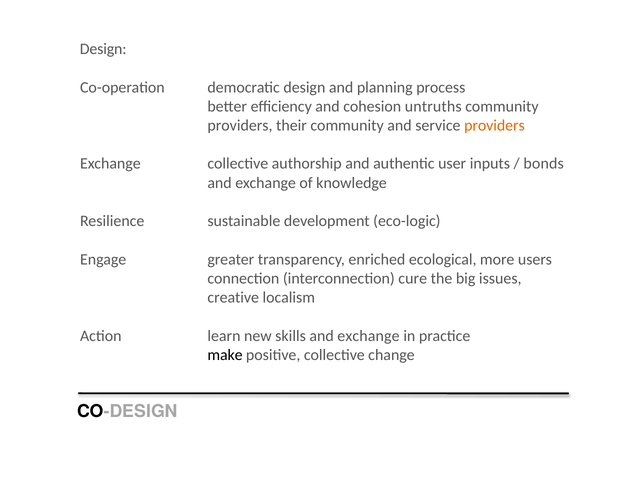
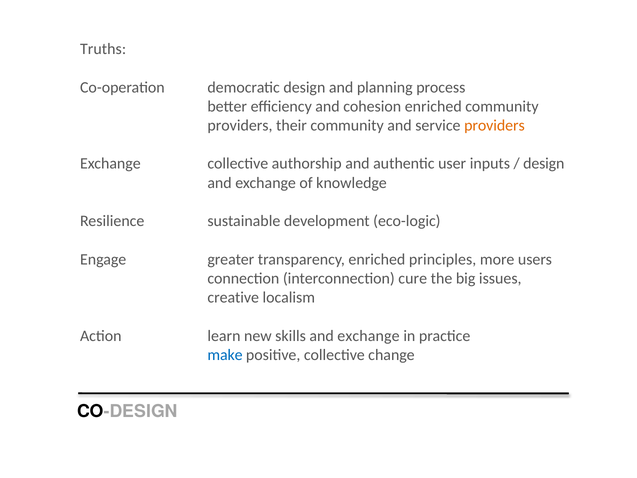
Design: Design -> Truths (103, 49)
cohesion untruths: untruths -> enriched (433, 106)
bonds: bonds -> design (544, 164)
ecological: ecological -> principles (443, 259)
make colour: black -> blue (225, 355)
